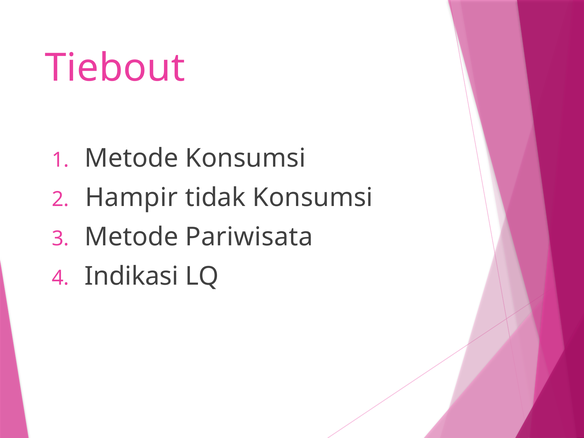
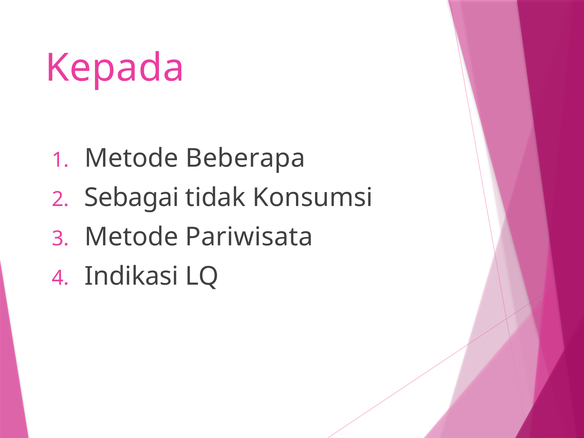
Tiebout: Tiebout -> Kepada (115, 68)
Metode Konsumsi: Konsumsi -> Beberapa (245, 158)
Hampir: Hampir -> Sebagai (132, 198)
